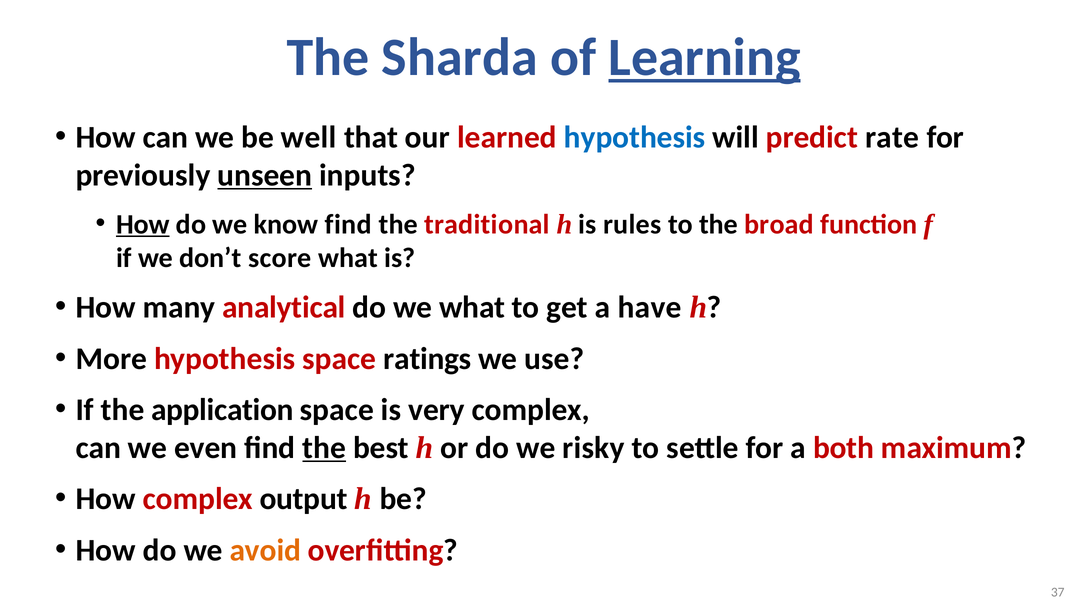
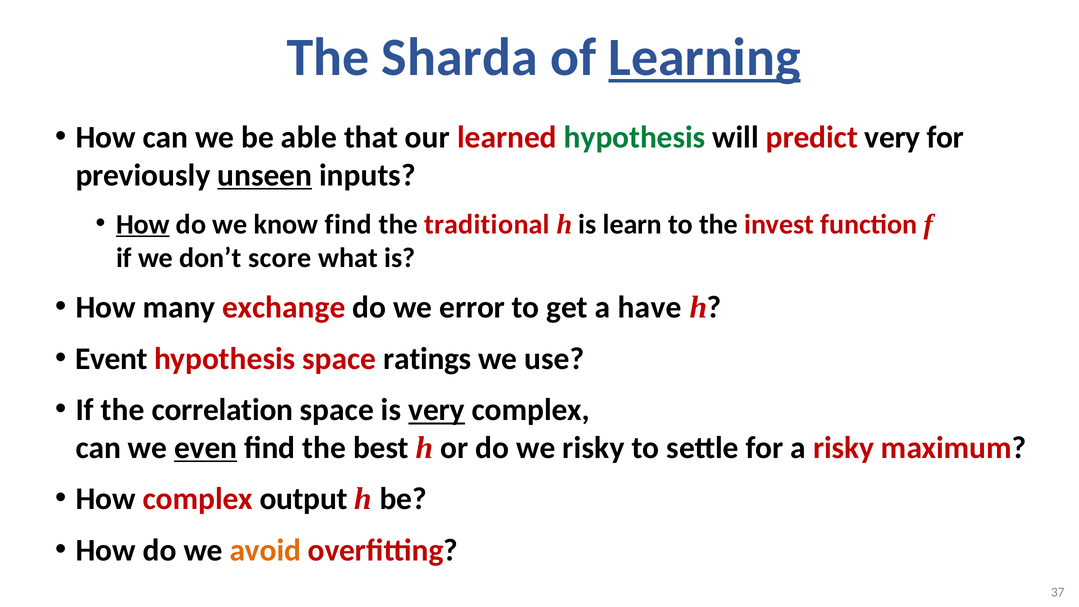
well: well -> able (309, 137)
hypothesis colour: blue -> green (635, 137)
predict rate: rate -> very (892, 137)
rules: rules -> learn (632, 224)
broad: broad -> invest (779, 224)
analytical: analytical -> exchange (284, 307)
we what: what -> error (472, 307)
More: More -> Event (112, 359)
application: application -> correlation (222, 410)
very underline: none -> present (437, 410)
even underline: none -> present (206, 448)
the underline: present -> none (324, 448)
a both: both -> risky (844, 448)
